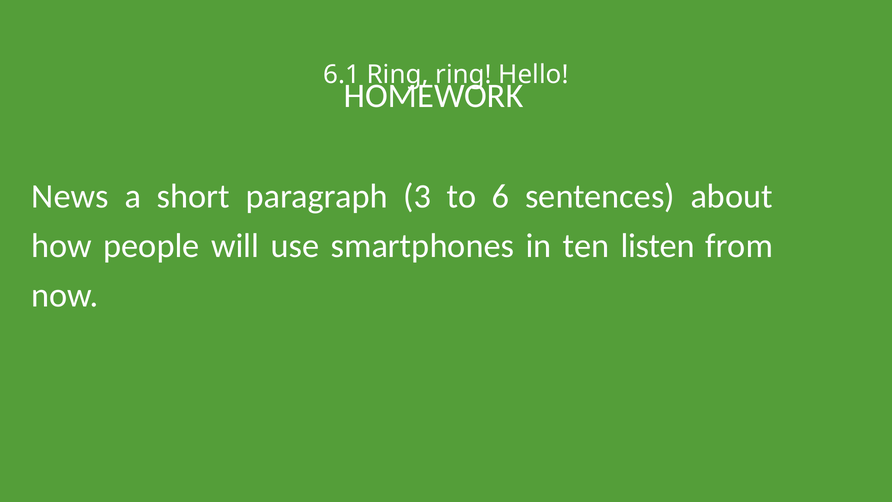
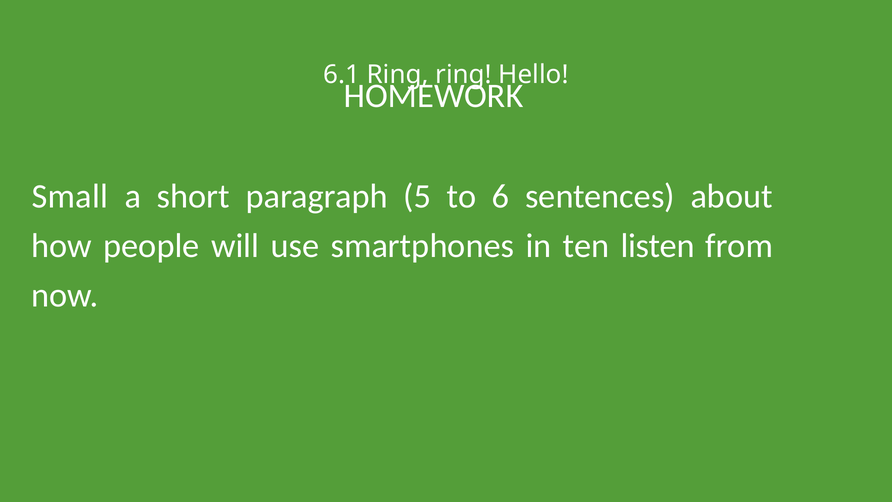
News: News -> Small (70, 196)
3: 3 -> 5 (417, 196)
